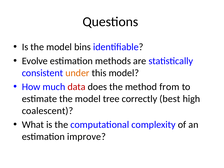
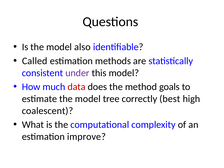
bins: bins -> also (82, 47)
Evolve: Evolve -> Called (35, 61)
under colour: orange -> purple (77, 73)
from: from -> goals (169, 87)
